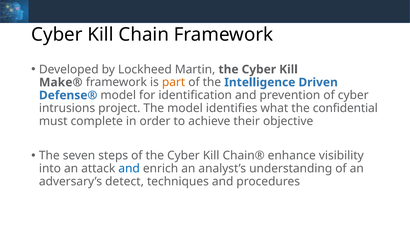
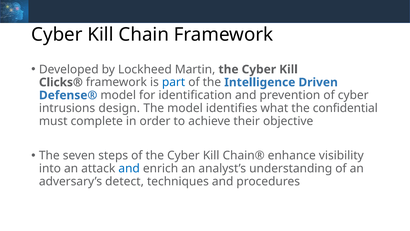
Make®: Make® -> Clicks® (61, 82)
part colour: orange -> blue (174, 82)
project: project -> design (119, 108)
